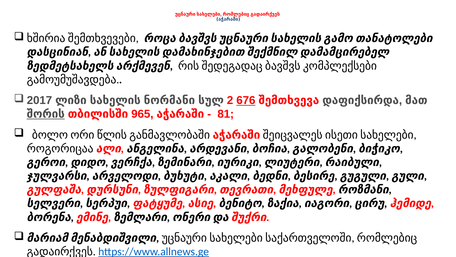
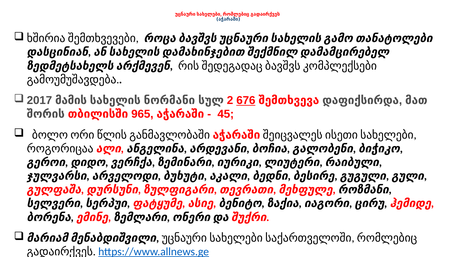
ლიზი: ლიზი -> მამის (71, 100)
შორის underline: present -> none (46, 114)
81: 81 -> 45 (226, 114)
